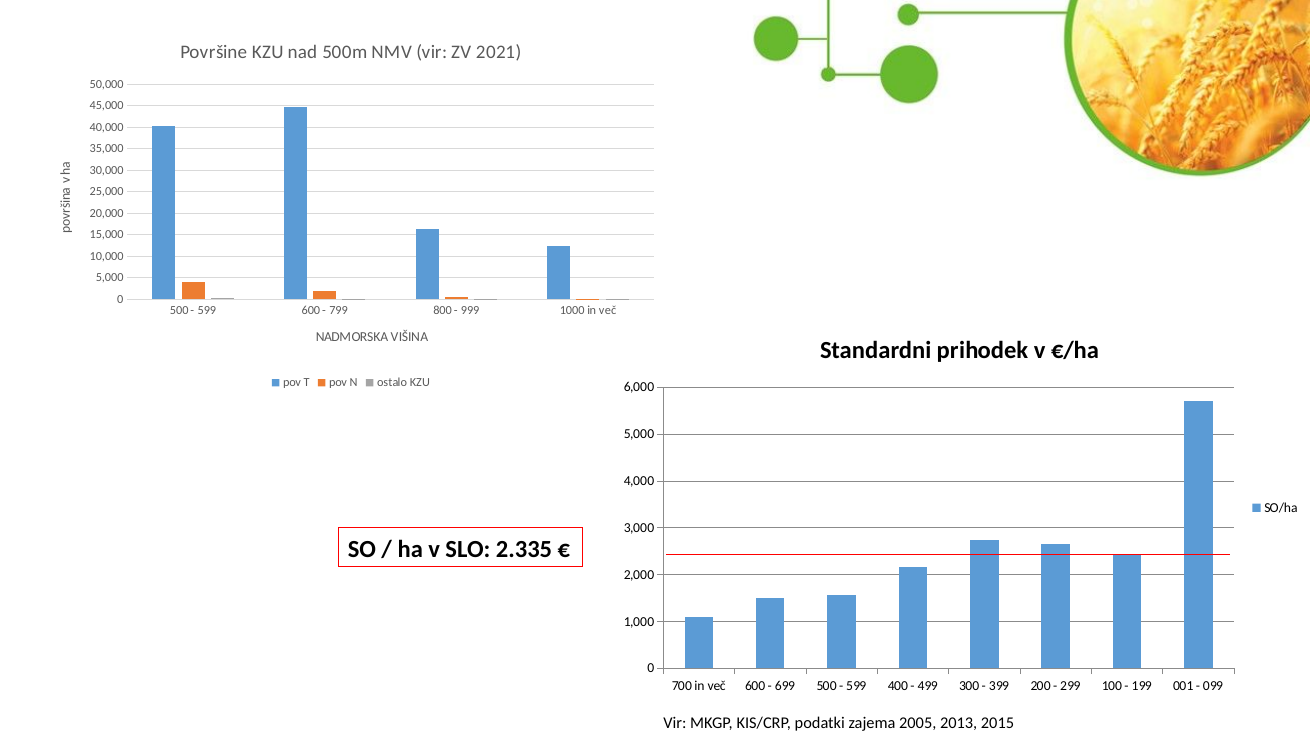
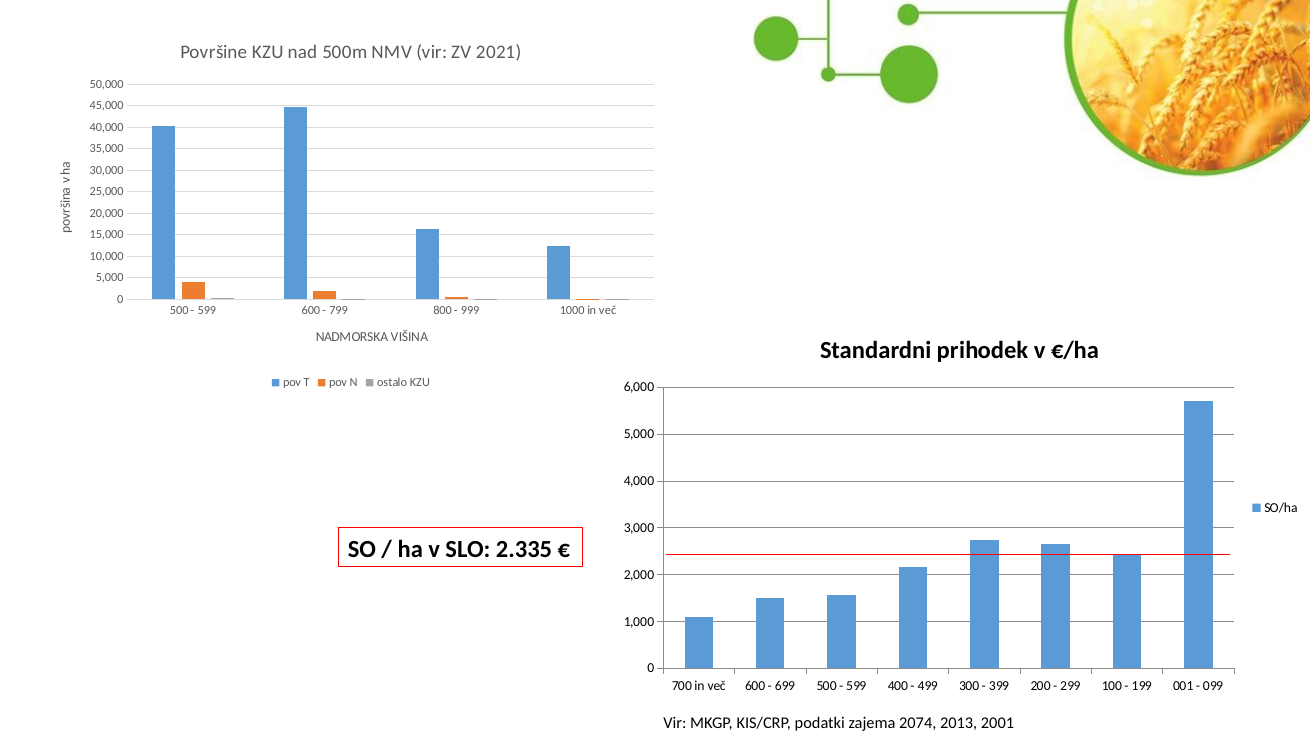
2005: 2005 -> 2074 (918, 723)
2015: 2015 -> 2001 (998, 723)
